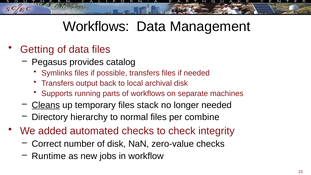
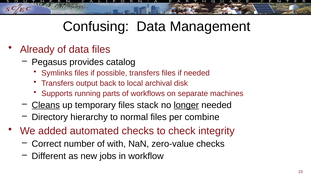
Workflows: Workflows -> Confusing (96, 27)
Getting: Getting -> Already (37, 49)
longer underline: none -> present (186, 105)
of disk: disk -> with (116, 144)
Runtime: Runtime -> Different (49, 156)
